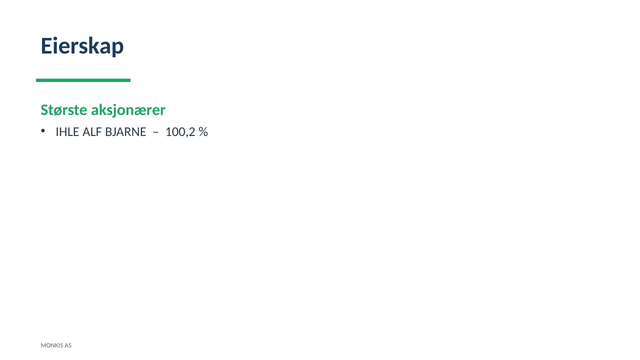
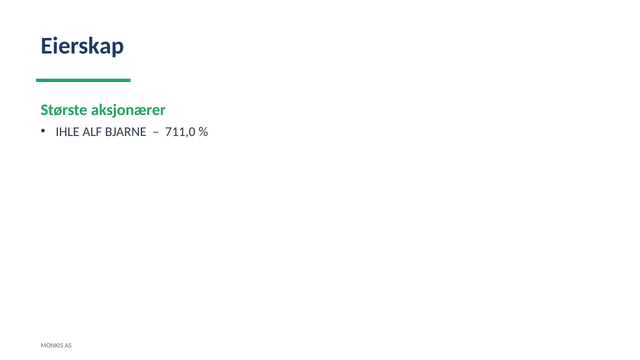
100,2: 100,2 -> 711,0 (180, 132)
